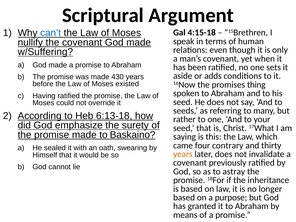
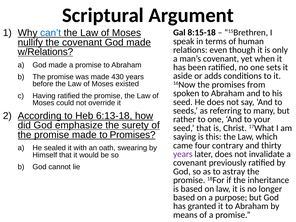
4:15-18: 4:15-18 -> 8:15-18 (202, 33)
w/Suffering: w/Suffering -> w/Relations (45, 52)
thing: thing -> from (256, 85)
to Baskaino: Baskaino -> Promises (133, 135)
years colour: orange -> purple (183, 154)
